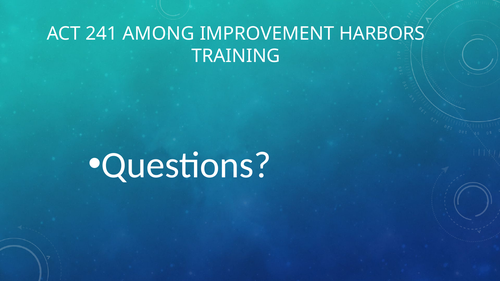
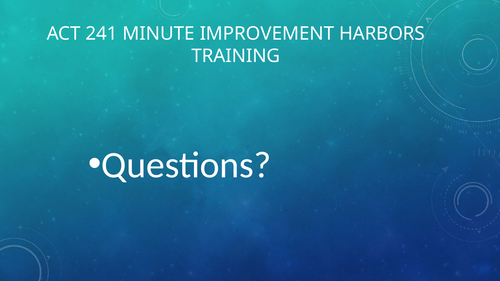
AMONG: AMONG -> MINUTE (159, 34)
